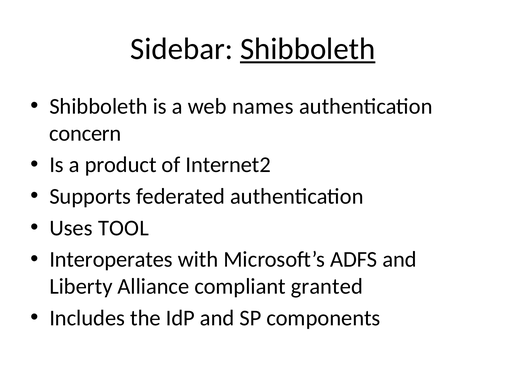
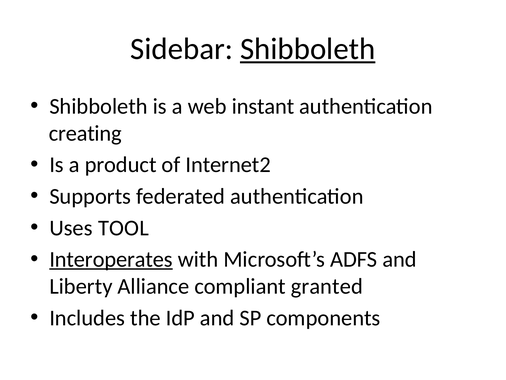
names: names -> instant (263, 106)
concern: concern -> creating (85, 133)
Interoperates underline: none -> present (111, 259)
